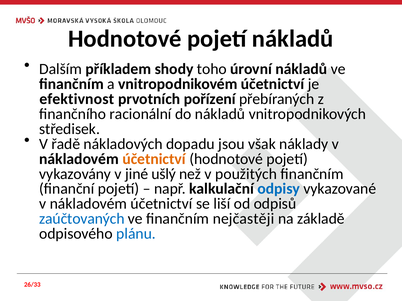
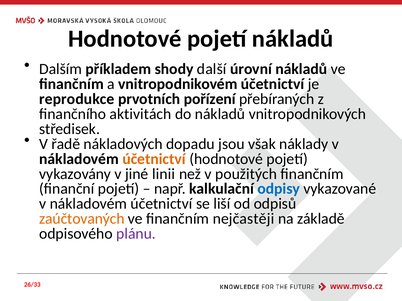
toho: toho -> další (212, 69)
efektivnost: efektivnost -> reprodukce (77, 99)
racionální: racionální -> aktivitách (141, 114)
ušlý: ušlý -> linii (164, 174)
zaúčtovaných colour: blue -> orange (82, 219)
plánu colour: blue -> purple (136, 234)
